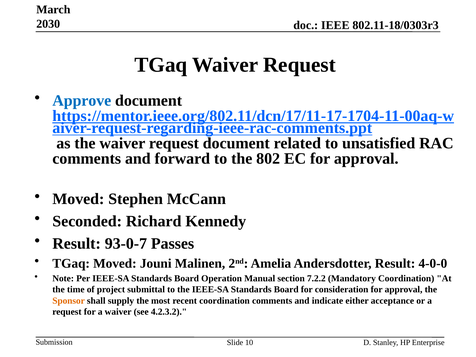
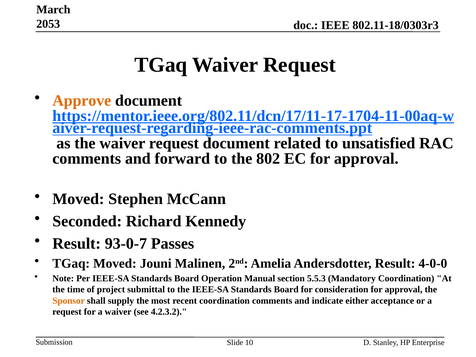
2030: 2030 -> 2053 (48, 24)
Approve colour: blue -> orange (82, 101)
7.2.2: 7.2.2 -> 5.5.3 (316, 278)
